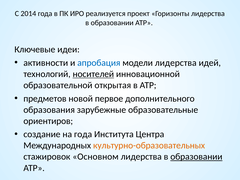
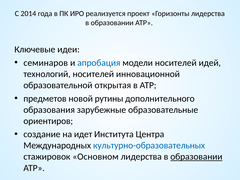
активности: активности -> семинаров (46, 63)
модели лидерства: лидерства -> носителей (176, 63)
носителей underline: present -> none (93, 74)
первое: первое -> рутины (109, 99)
на года: года -> идет (83, 134)
культурно-образовательных colour: orange -> blue (149, 146)
